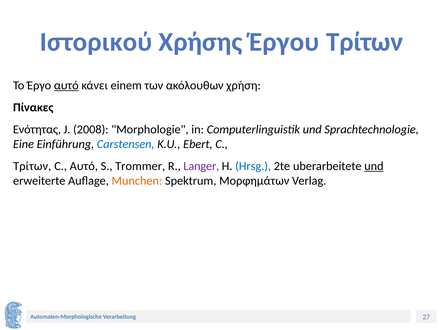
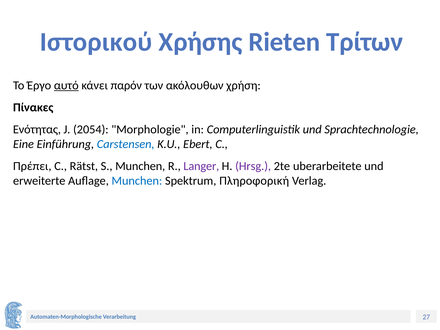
Έργου: Έργου -> Rieten (284, 42)
einem: einem -> παρόν (126, 85)
2008: 2008 -> 2054 (91, 129)
Τρίτων: Τρίτων -> Πρέπει (32, 166)
C Αυτό: Αυτό -> Rätst (84, 166)
S Trommer: Trommer -> Munchen (140, 166)
Hrsg colour: blue -> purple (253, 166)
und underline: present -> none (374, 166)
Munchen colour: orange -> blue (137, 181)
Μορφημάτων: Μορφημάτων -> Πληροφορική (254, 181)
